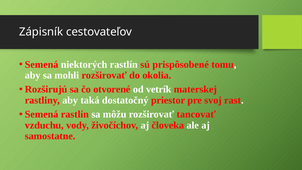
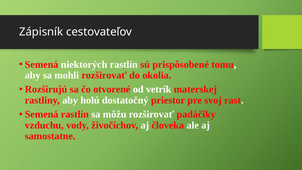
taká: taká -> holú (90, 100)
tancovať: tancovať -> padáčiky (196, 114)
